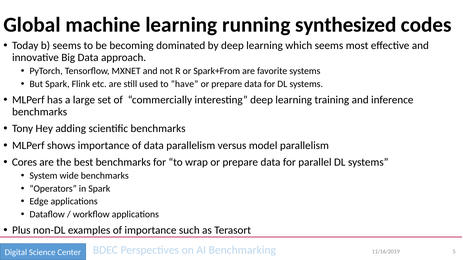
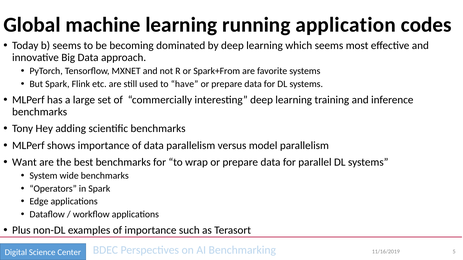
synthesized: synthesized -> application (346, 25)
Cores: Cores -> Want (24, 162)
